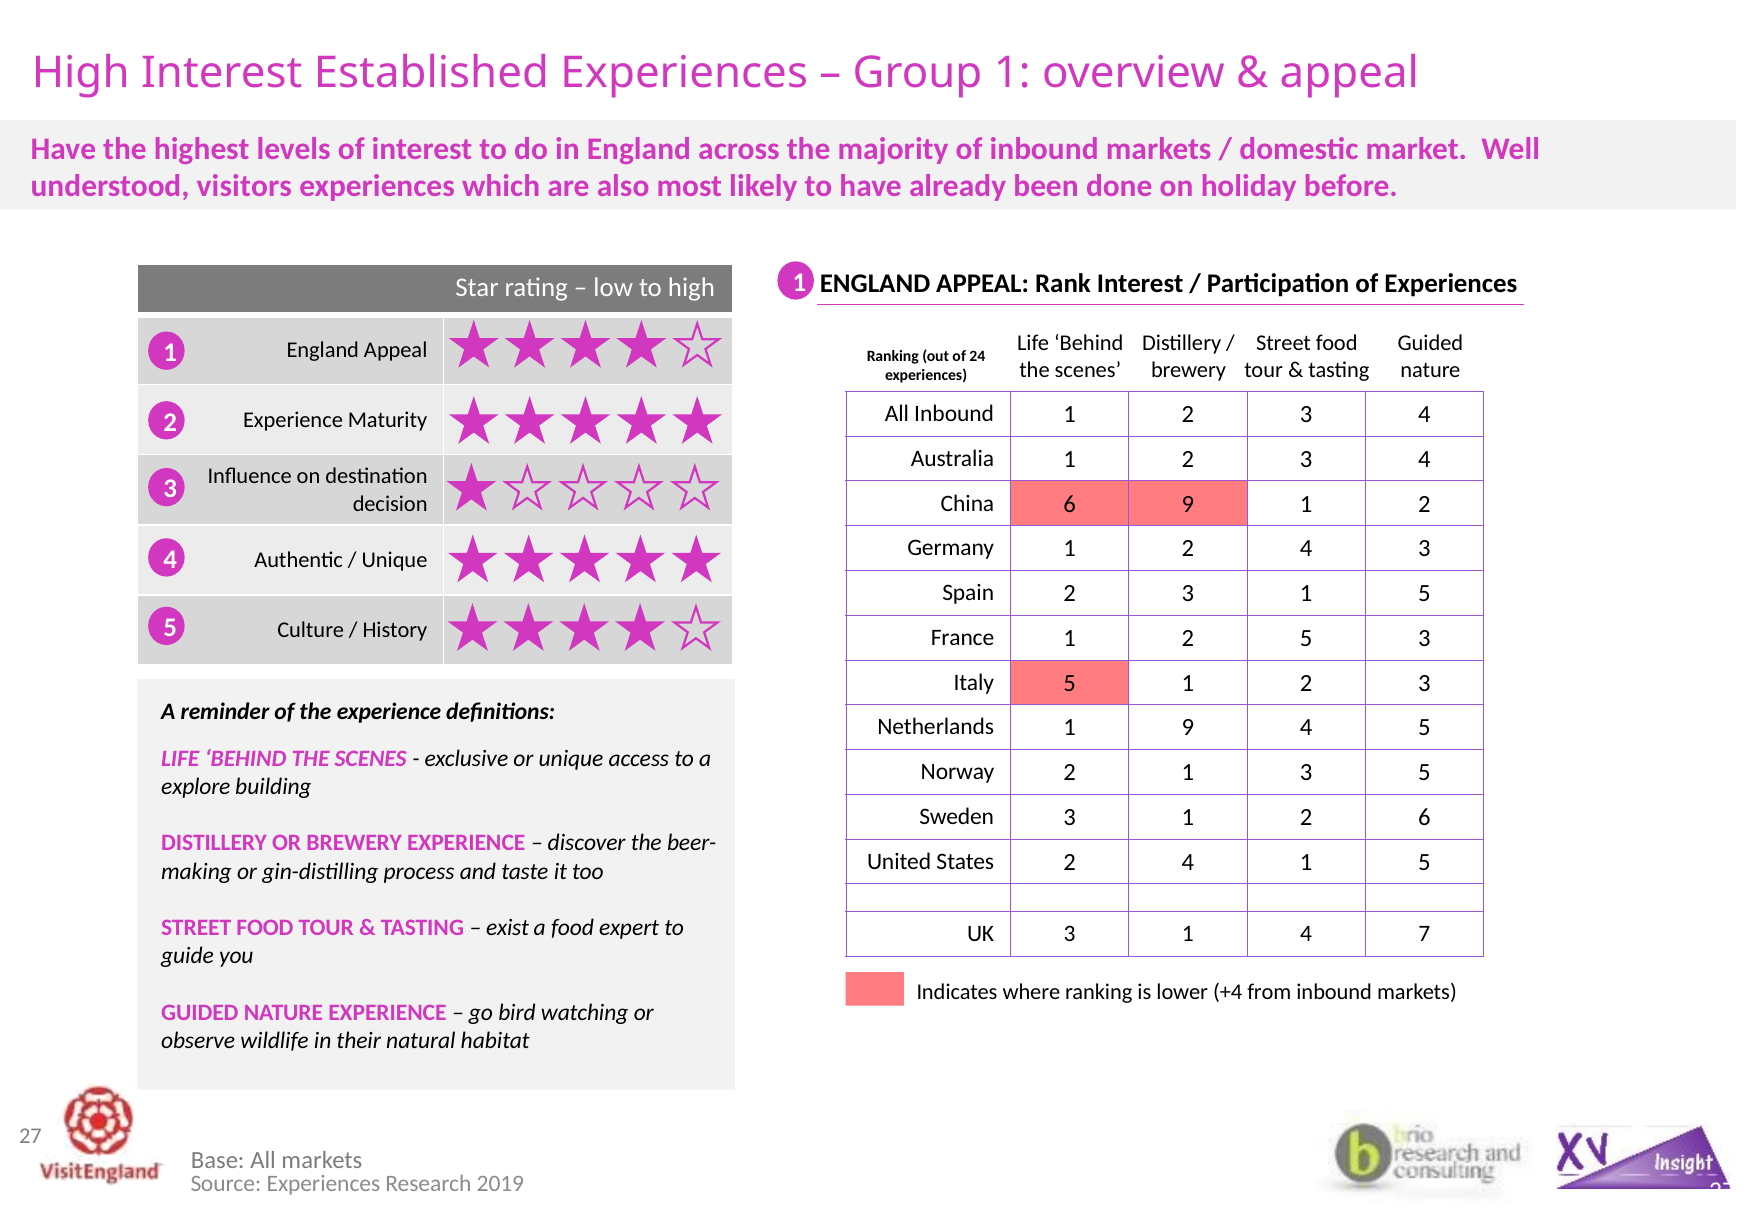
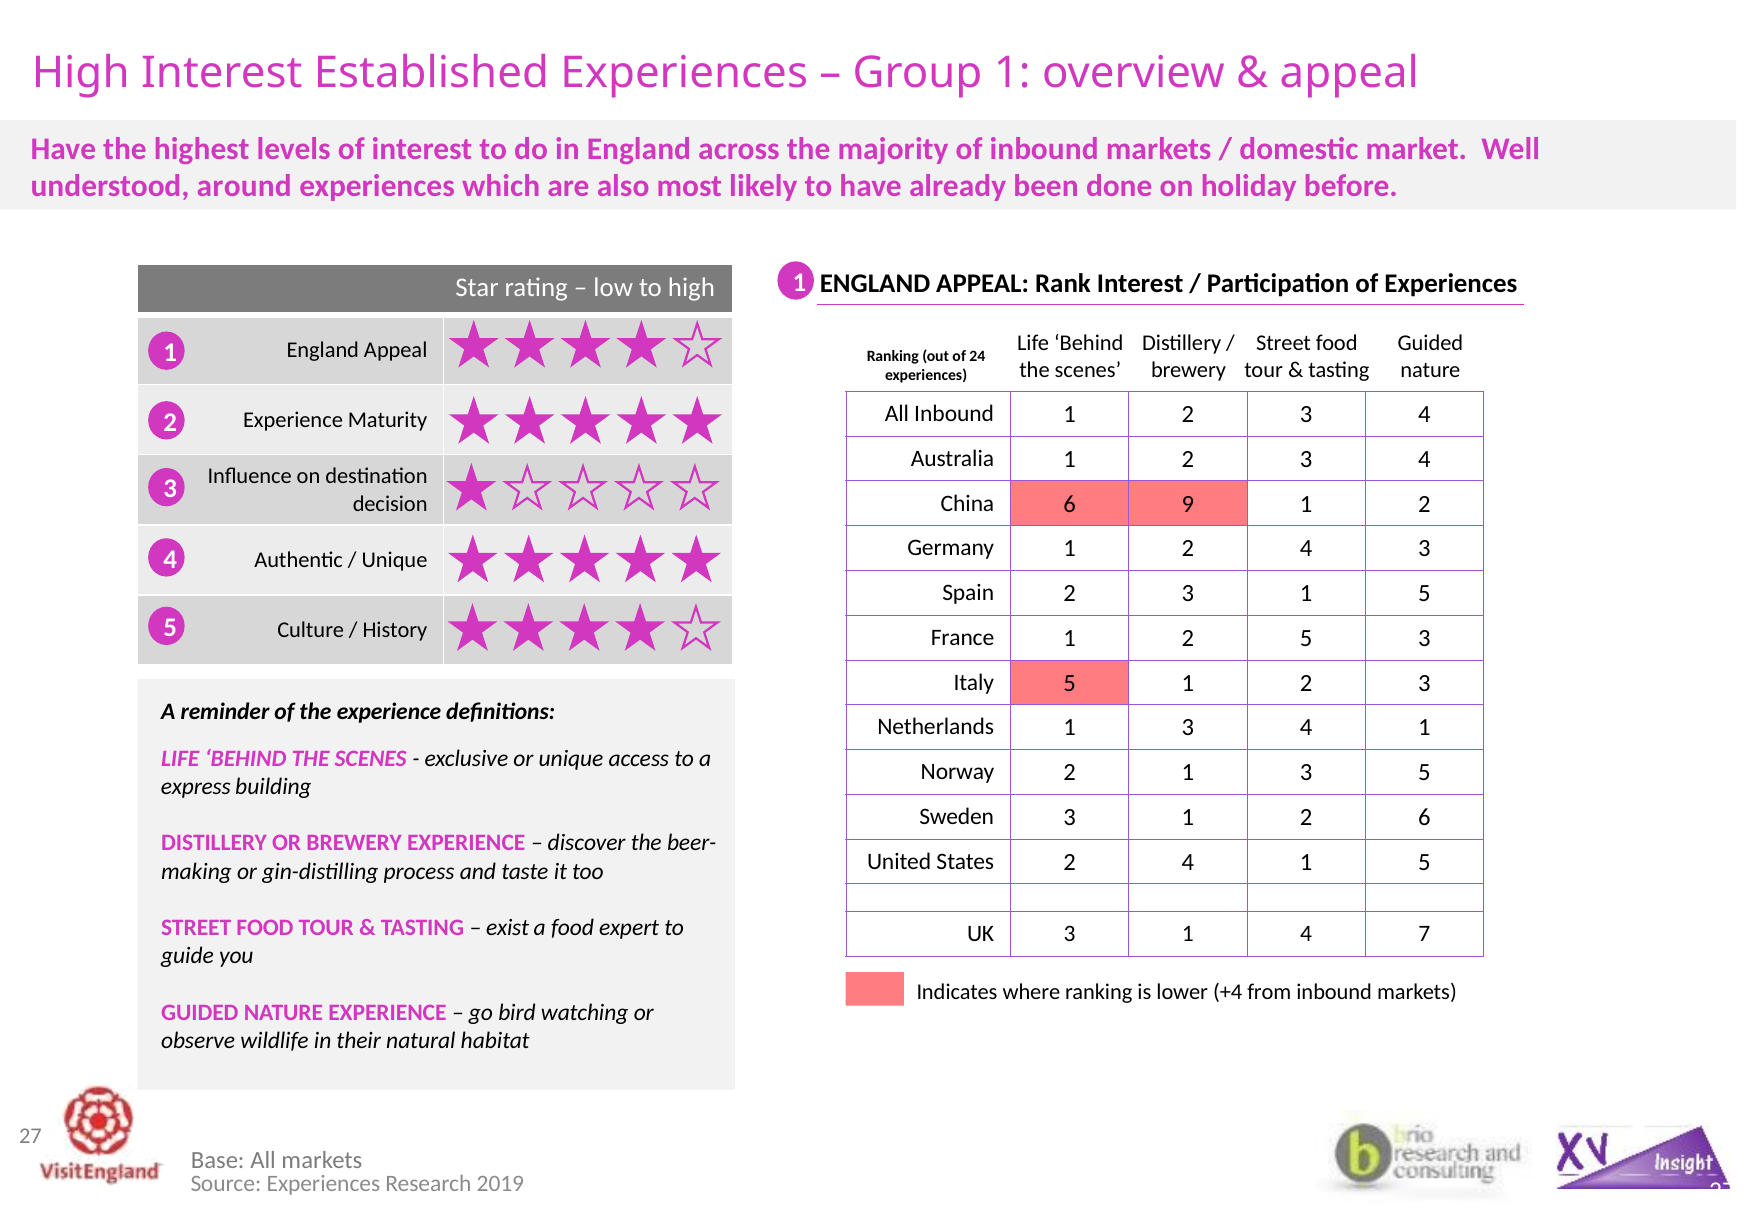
visitors: visitors -> around (244, 187)
Netherlands 1 9: 9 -> 3 (1188, 728)
5: 5 -> 1 (1424, 728)
explore: explore -> express (196, 787)
